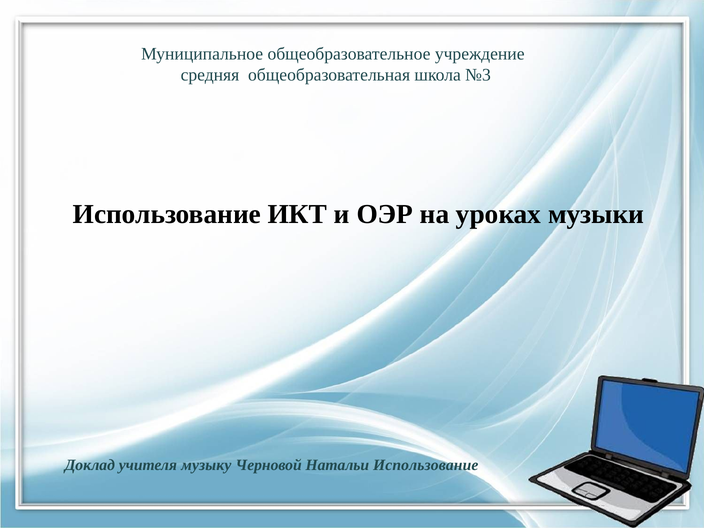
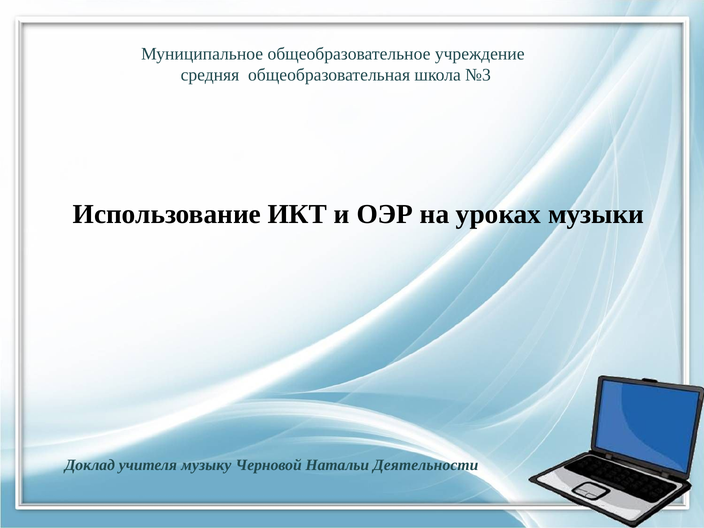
Натальи Использование: Использование -> Деятельности (426, 465)
